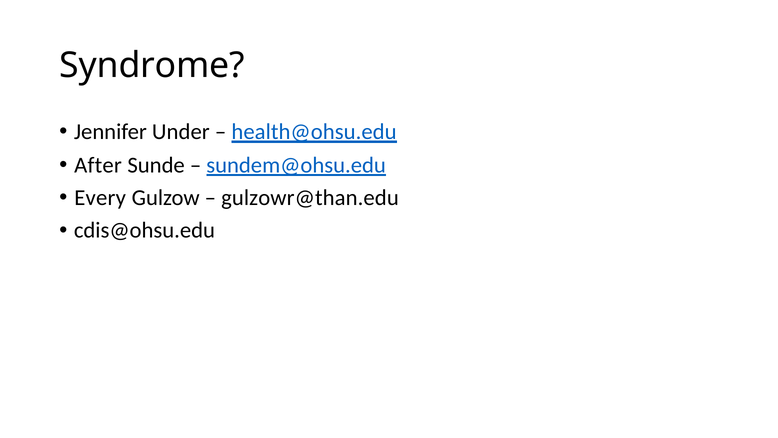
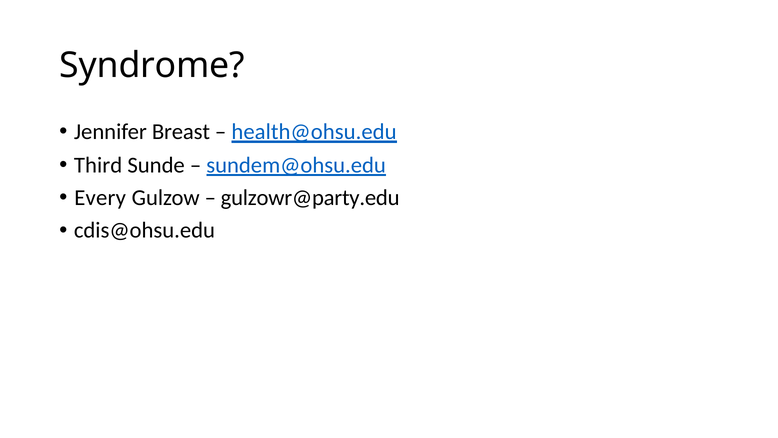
Under: Under -> Breast (181, 132)
After: After -> Third (98, 165)
gulzowr@than.edu: gulzowr@than.edu -> gulzowr@party.edu (310, 198)
